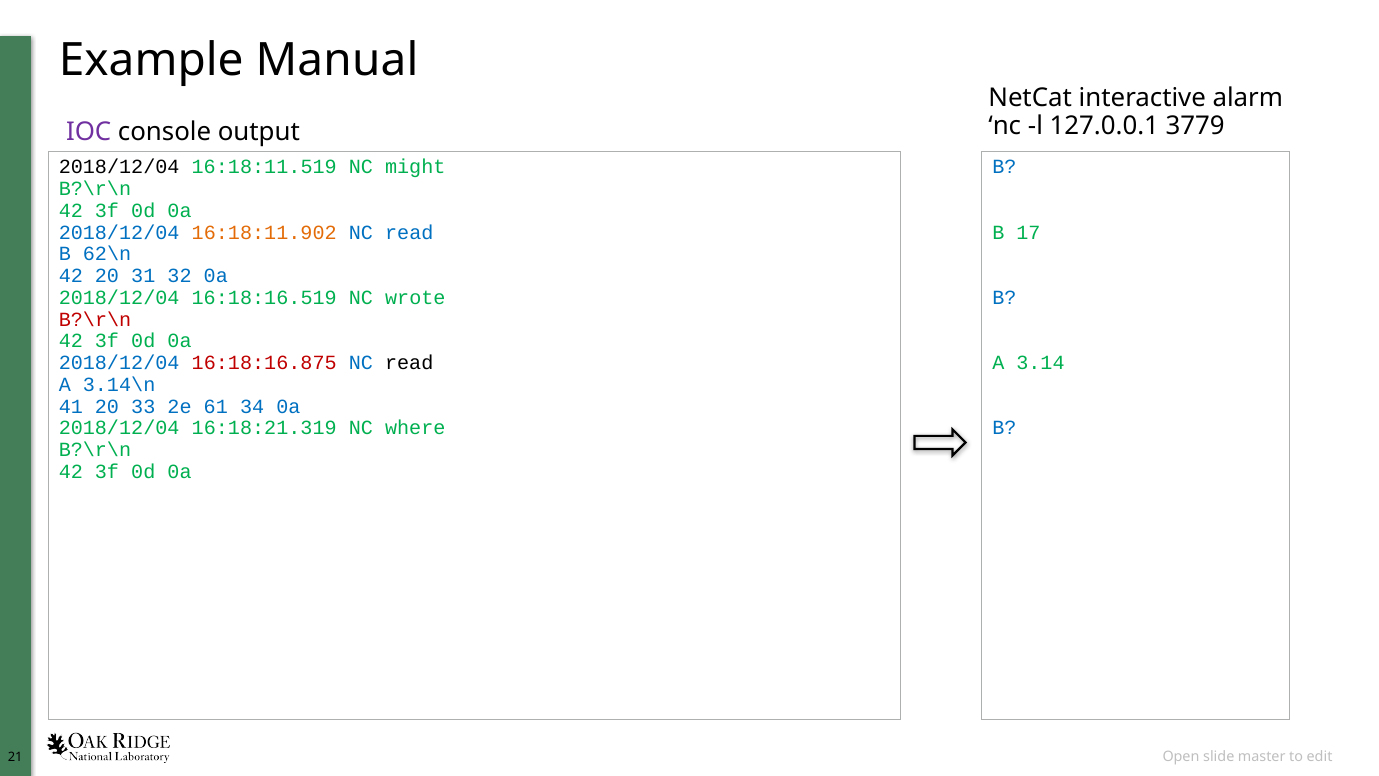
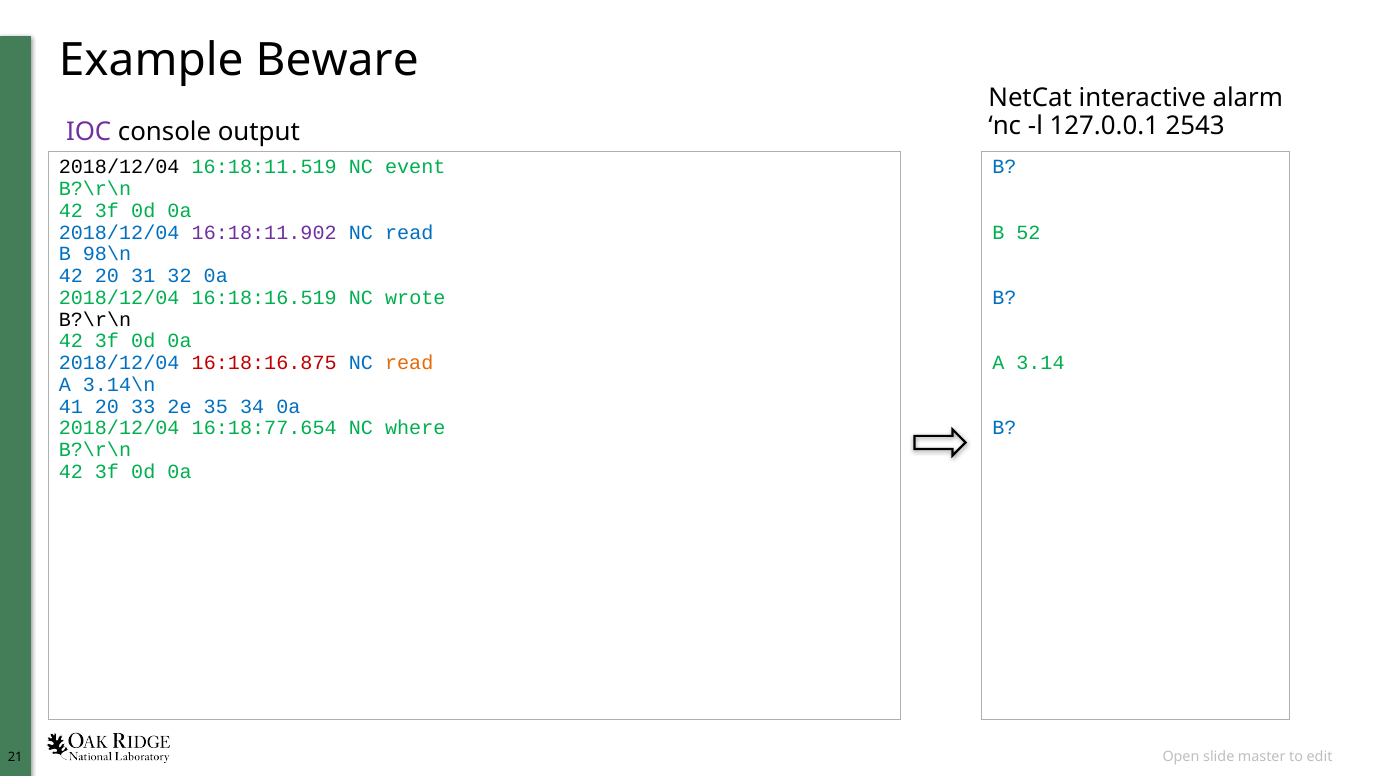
Manual: Manual -> Beware (337, 61)
3779: 3779 -> 2543 (1195, 126)
might: might -> event (415, 167)
16:18:11.902 colour: orange -> purple (264, 232)
17: 17 -> 52 (1028, 232)
62\n: 62\n -> 98\n (107, 254)
B?\r\n colour: red -> black (95, 319)
read colour: black -> orange (409, 363)
61: 61 -> 35 (216, 406)
16:18:21.319: 16:18:21.319 -> 16:18:77.654 (264, 428)
